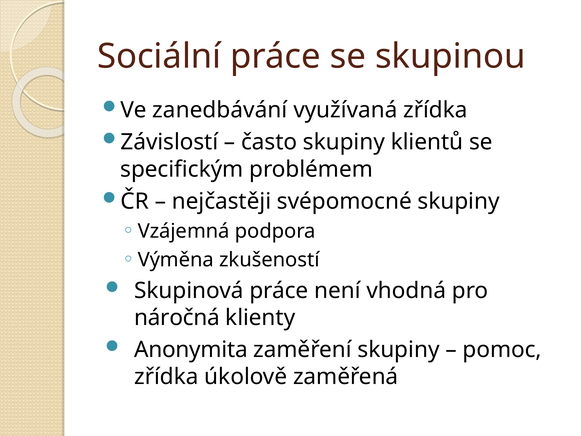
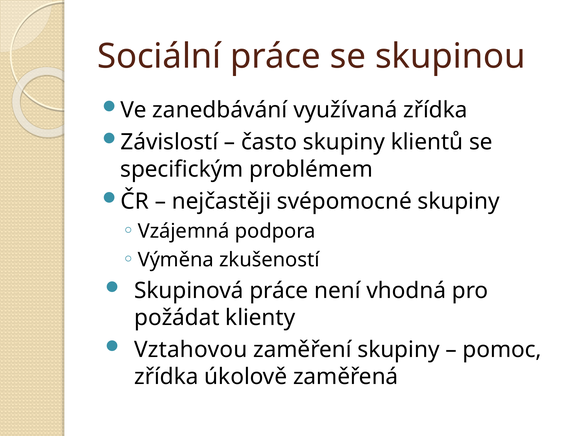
náročná: náročná -> požádat (177, 318)
Anonymita: Anonymita -> Vztahovou (191, 349)
